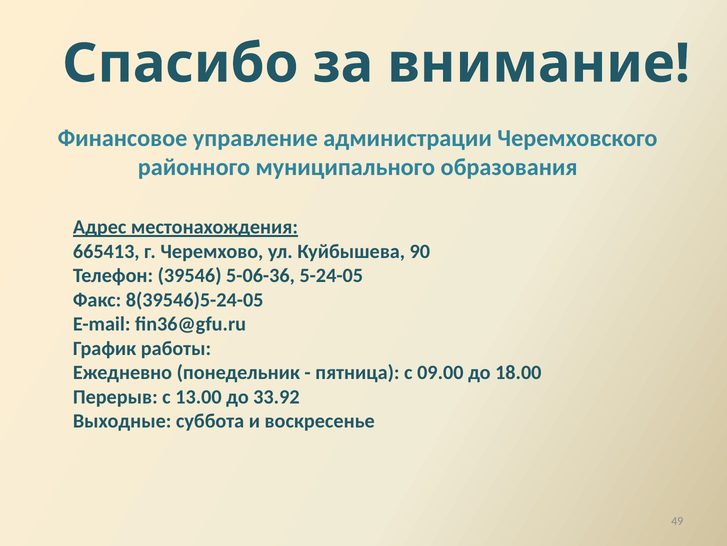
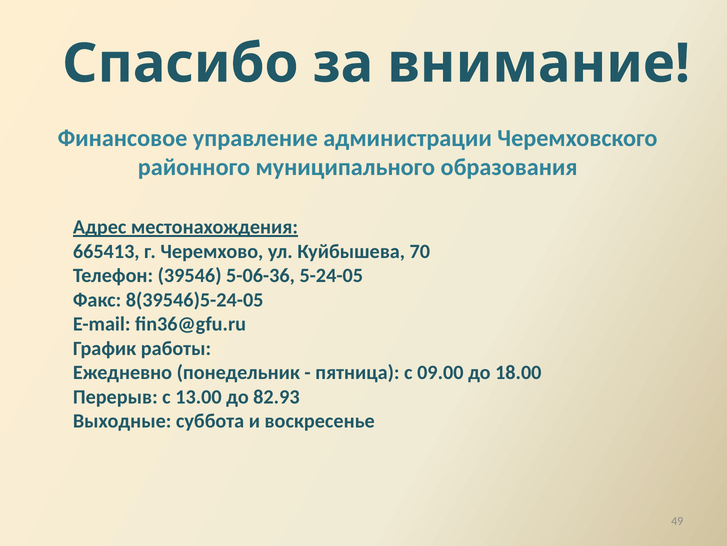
90: 90 -> 70 (420, 251)
33.92: 33.92 -> 82.93 (276, 396)
